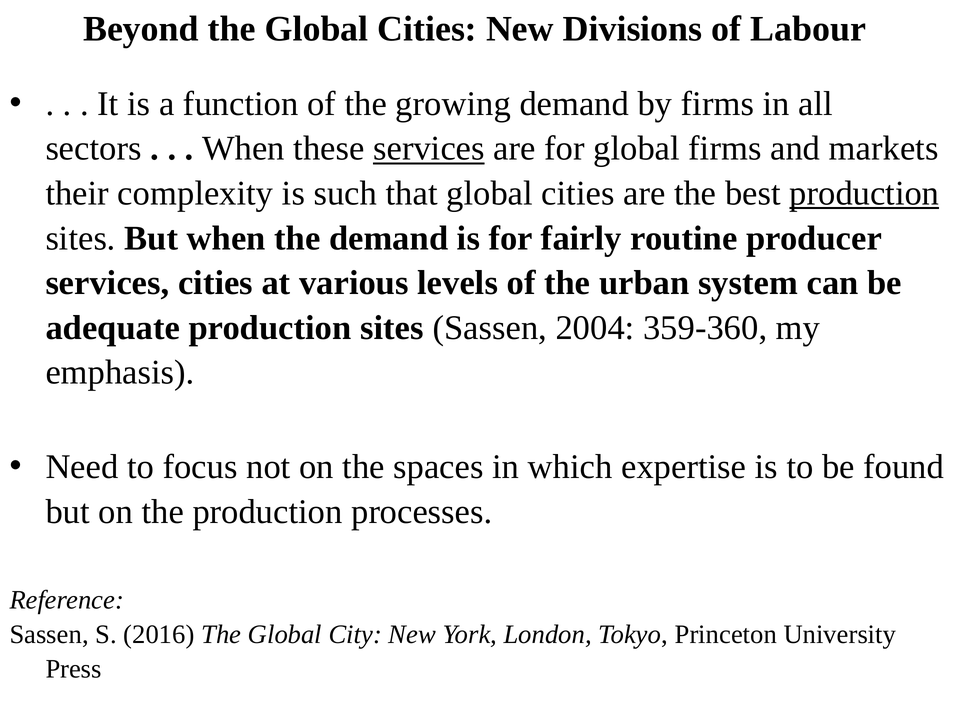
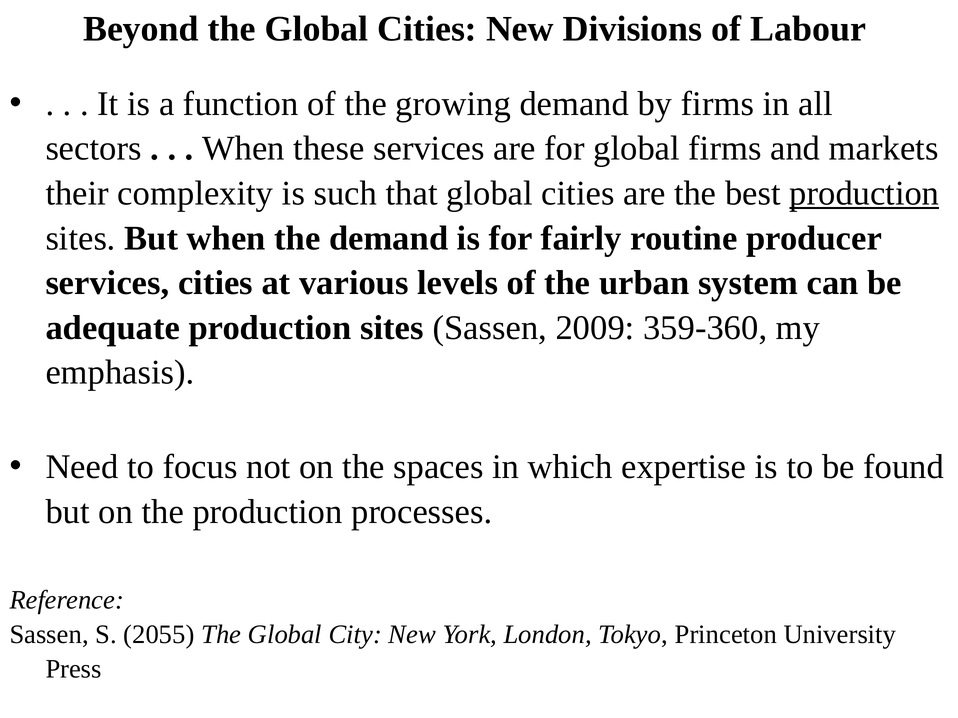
services underline: present -> none (429, 149)
2004: 2004 -> 2009 (595, 328)
2016: 2016 -> 2055 (159, 635)
